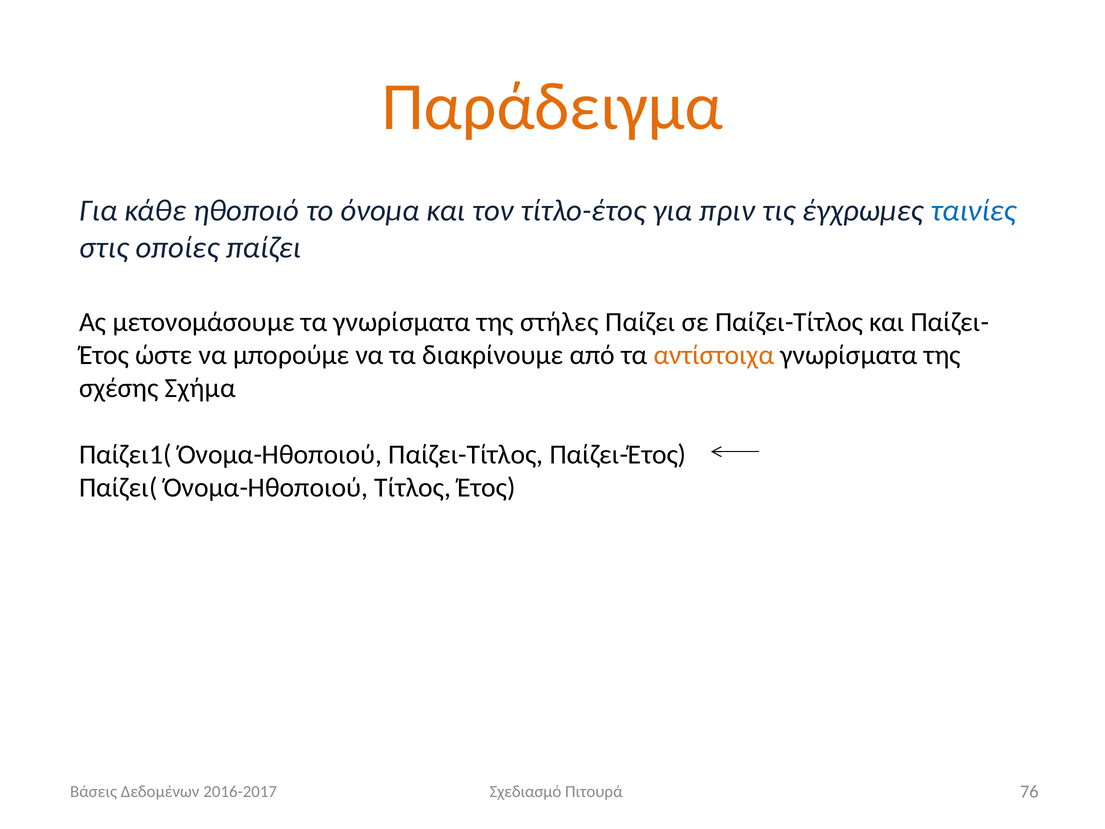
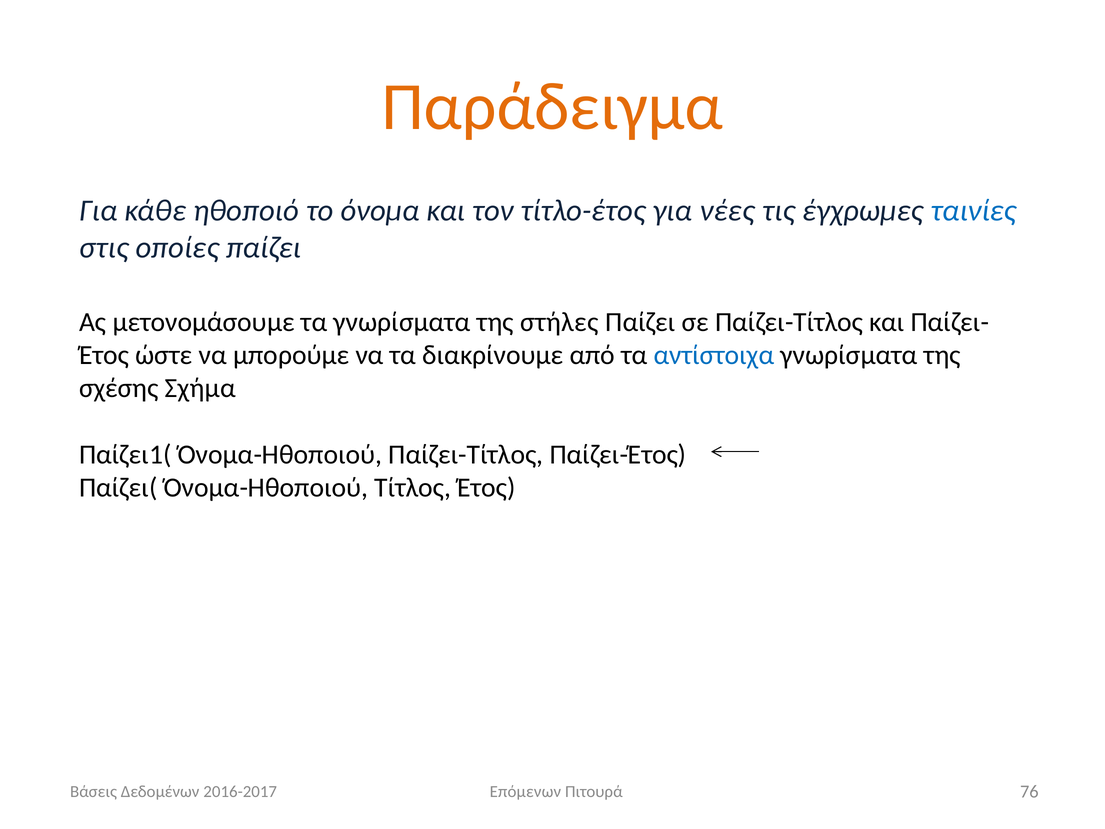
πριν: πριν -> νέες (727, 211)
αντίστοιχα colour: orange -> blue (714, 355)
Σχεδιασμό: Σχεδιασμό -> Επόμενων (525, 791)
